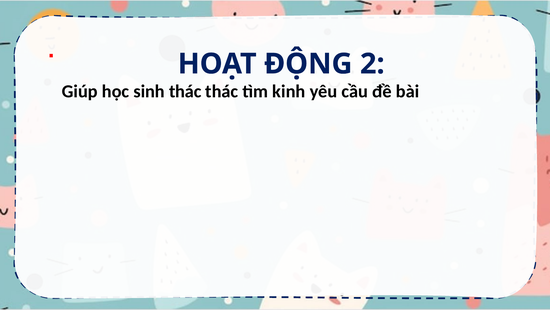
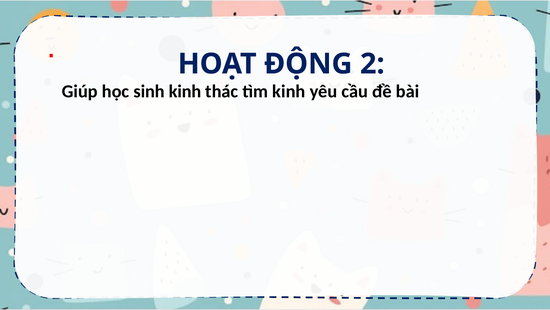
sinh thác: thác -> kinh (185, 91)
